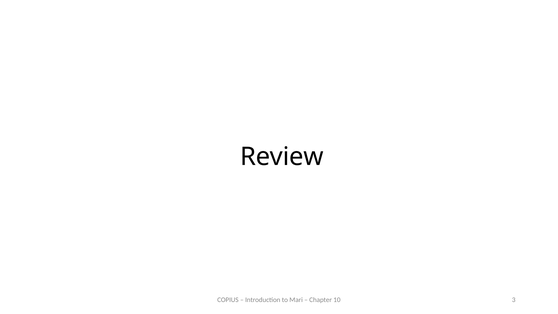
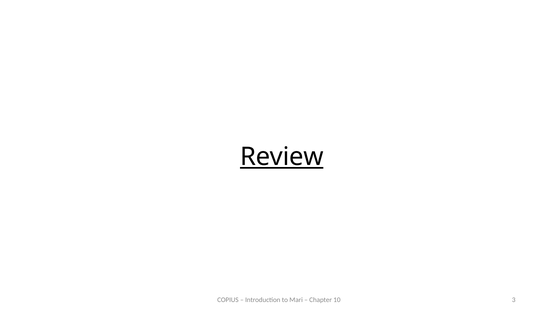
Review underline: none -> present (282, 157)
